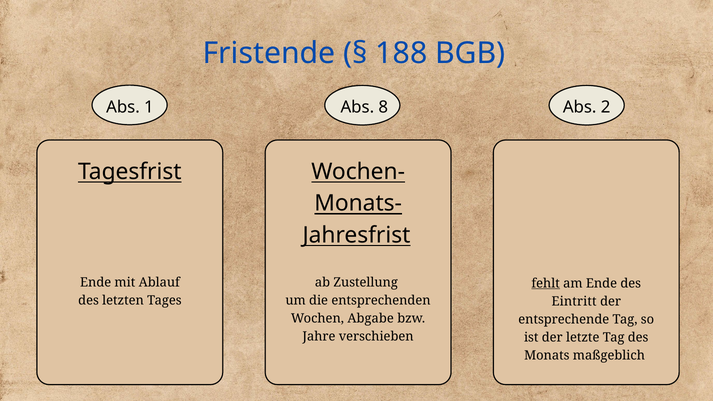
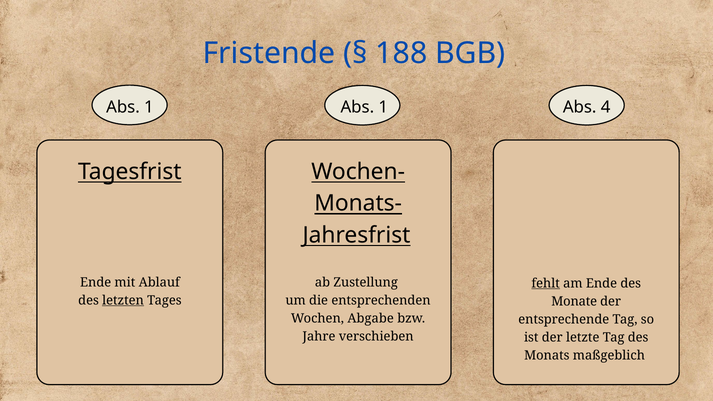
1 Abs 8: 8 -> 1 (383, 107)
2: 2 -> 4 (606, 107)
letzten underline: none -> present (123, 300)
Eintritt: Eintritt -> Monate (574, 301)
